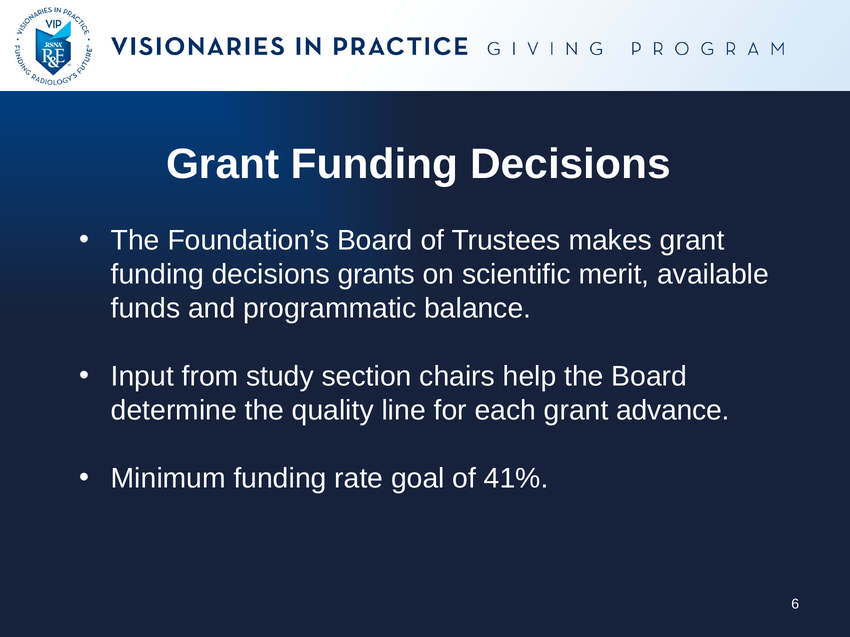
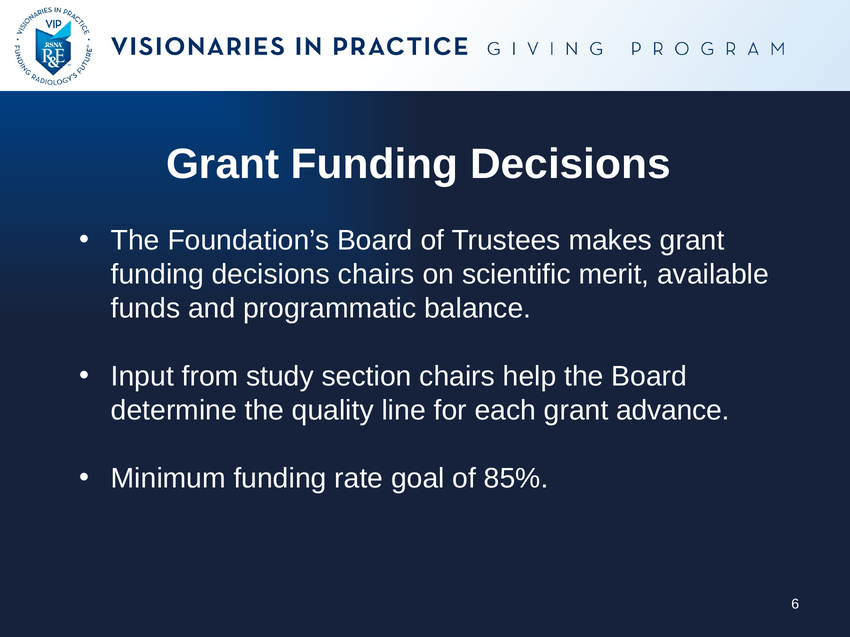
decisions grants: grants -> chairs (376, 275)
41%: 41% -> 85% (516, 479)
